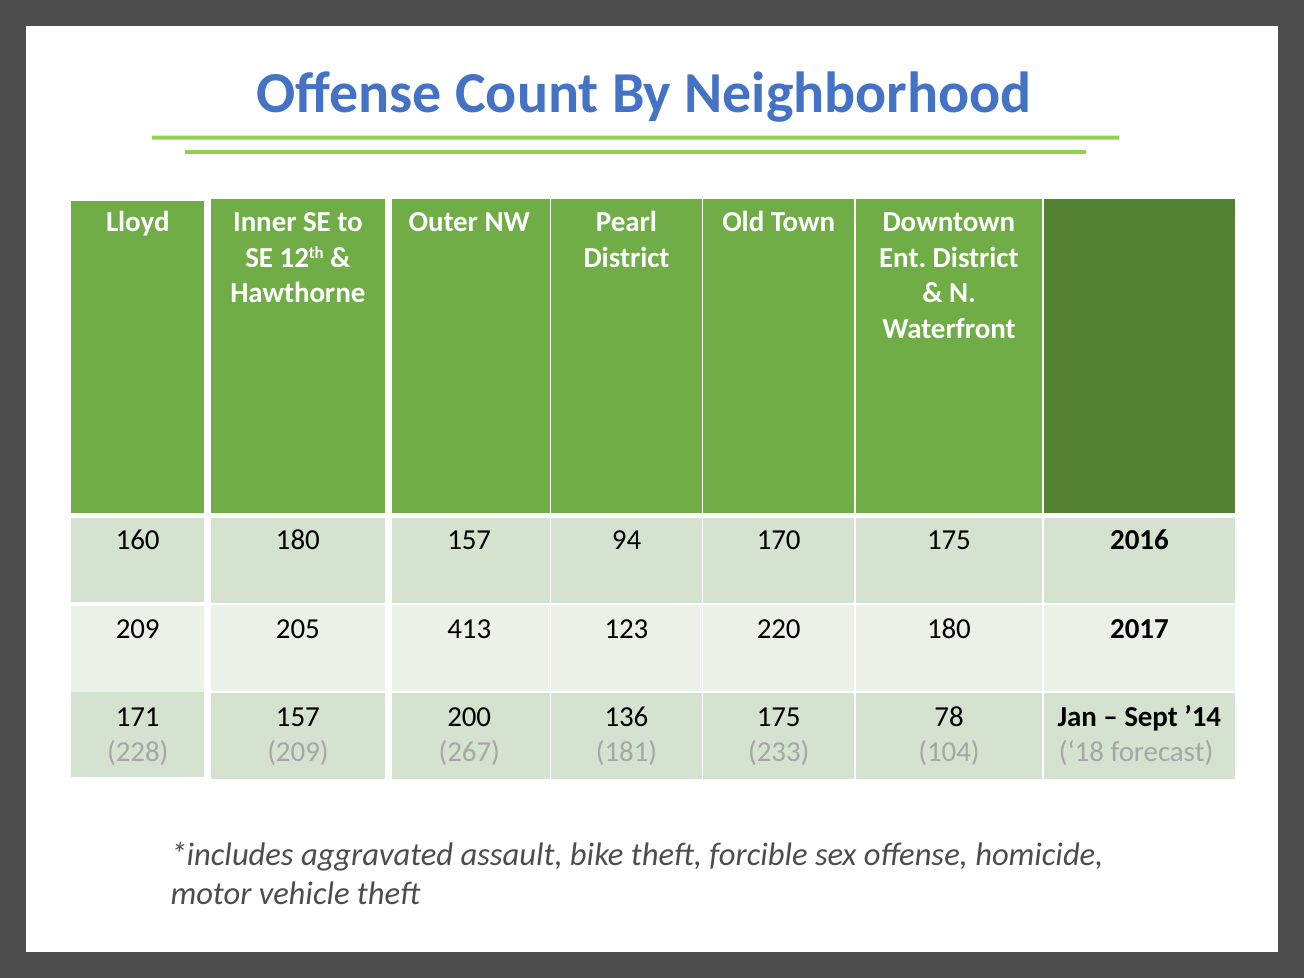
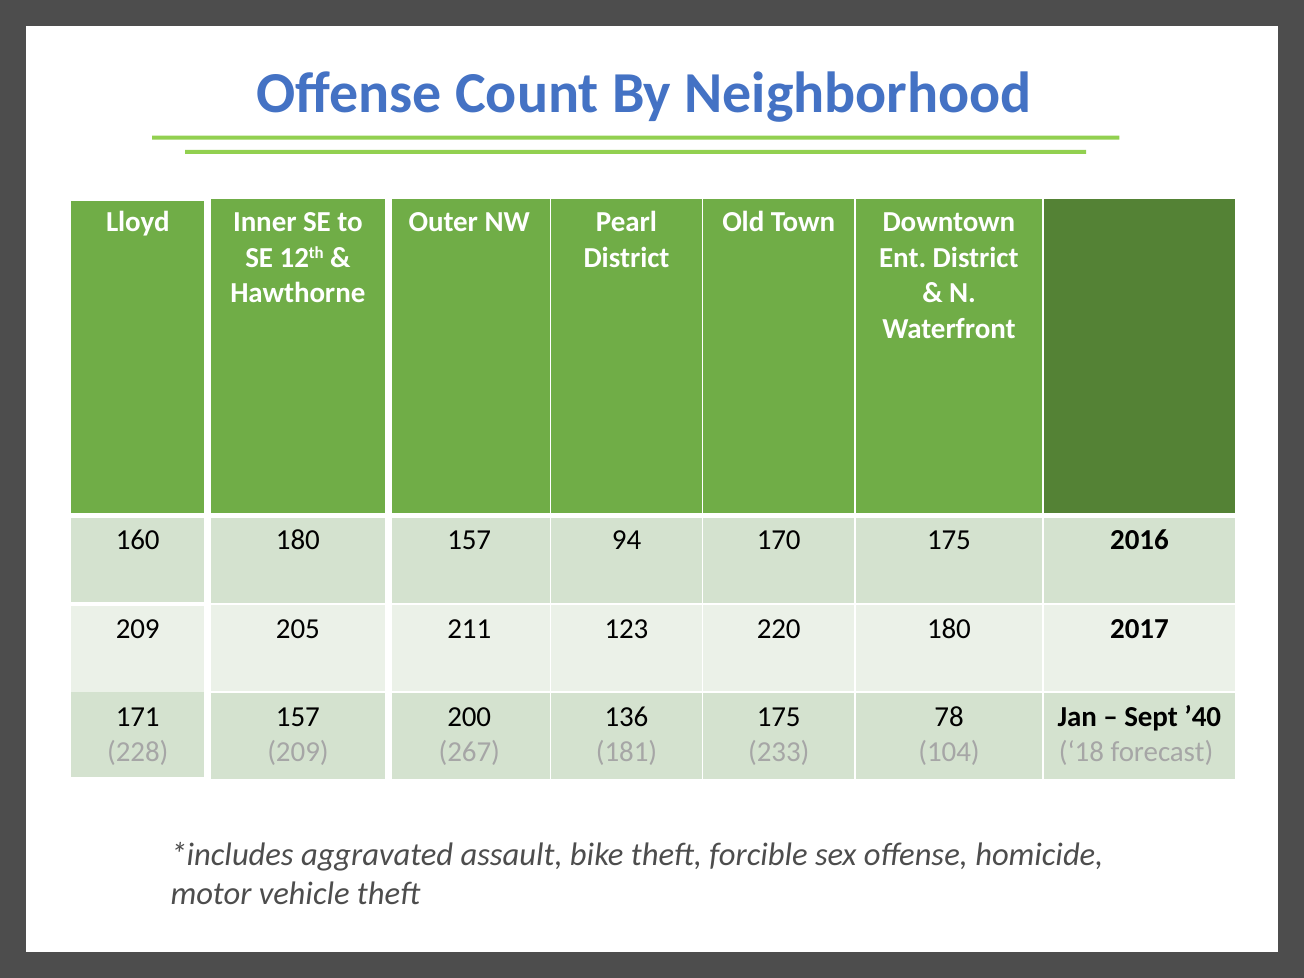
413: 413 -> 211 (469, 629)
’14: ’14 -> ’40 (1203, 717)
